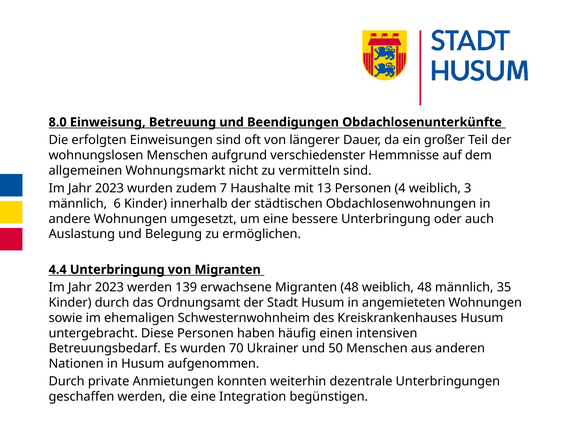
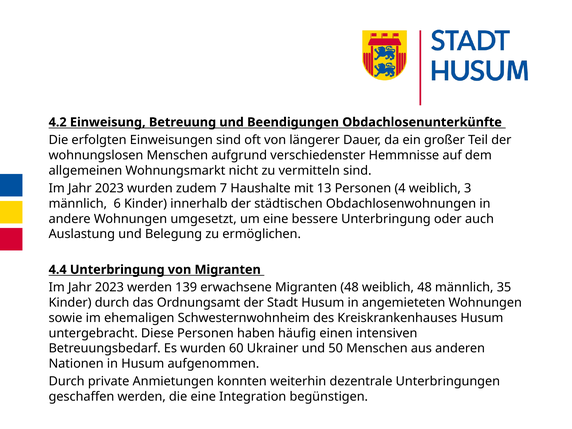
8.0: 8.0 -> 4.2 (58, 122)
70: 70 -> 60 (236, 348)
